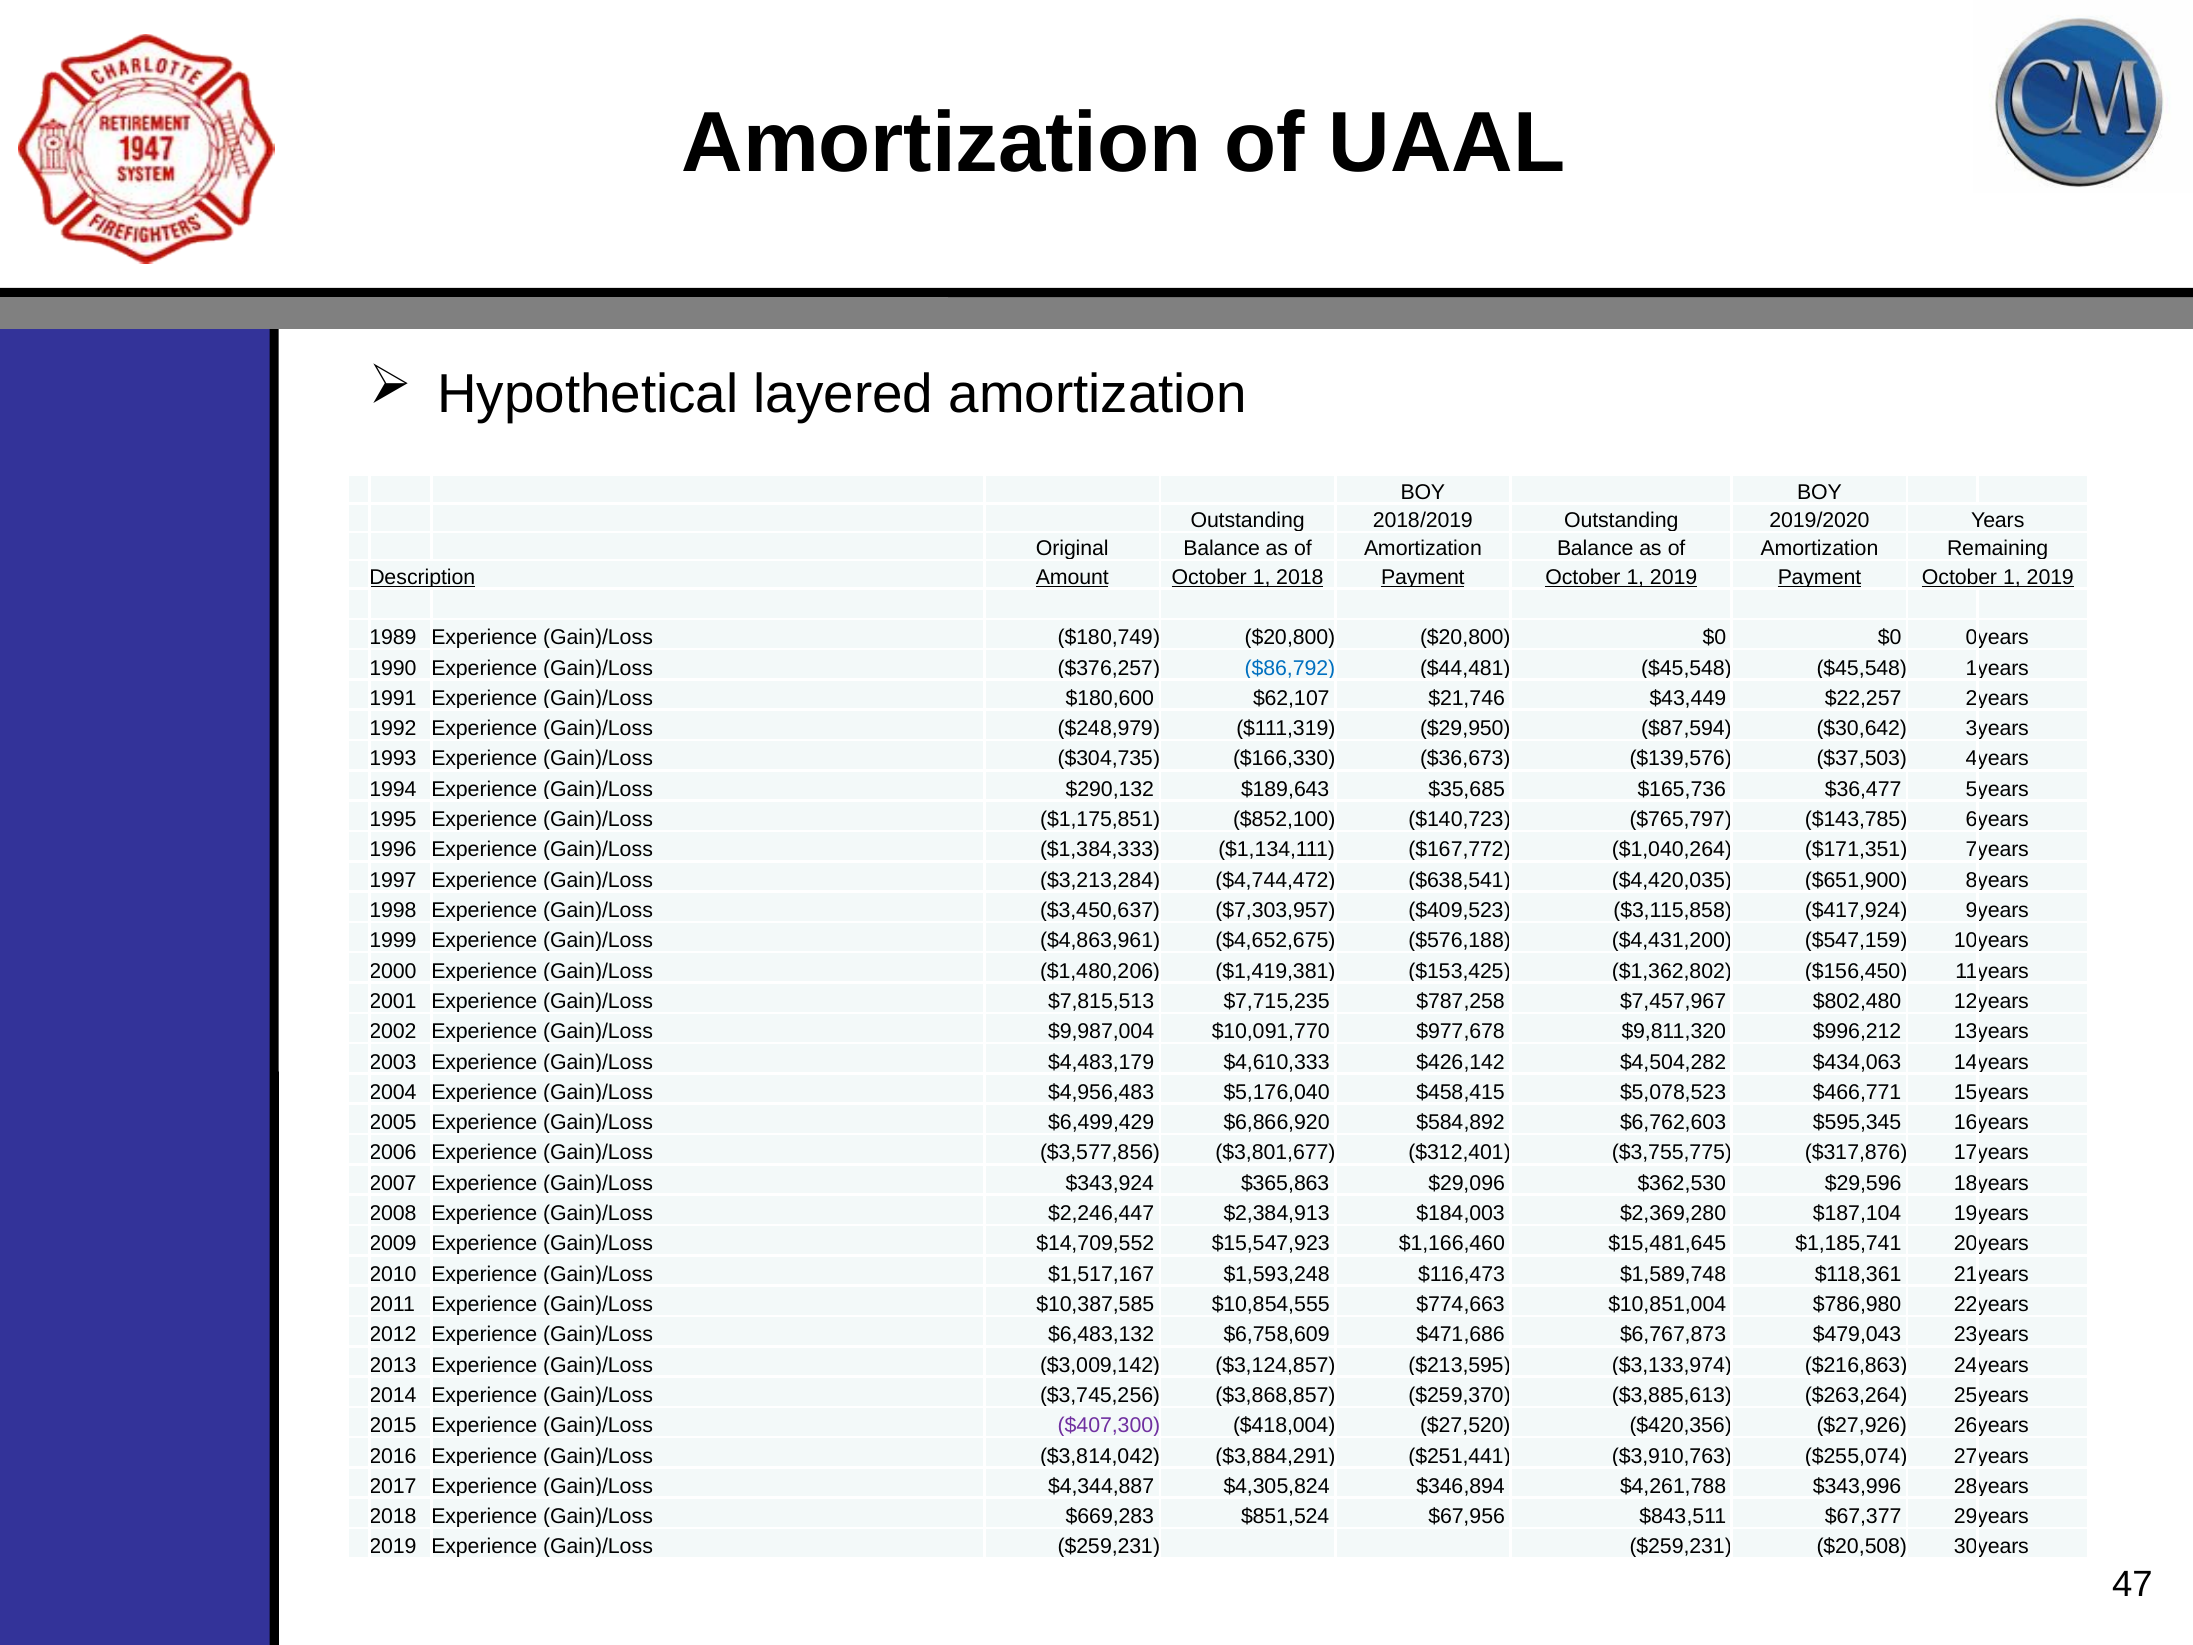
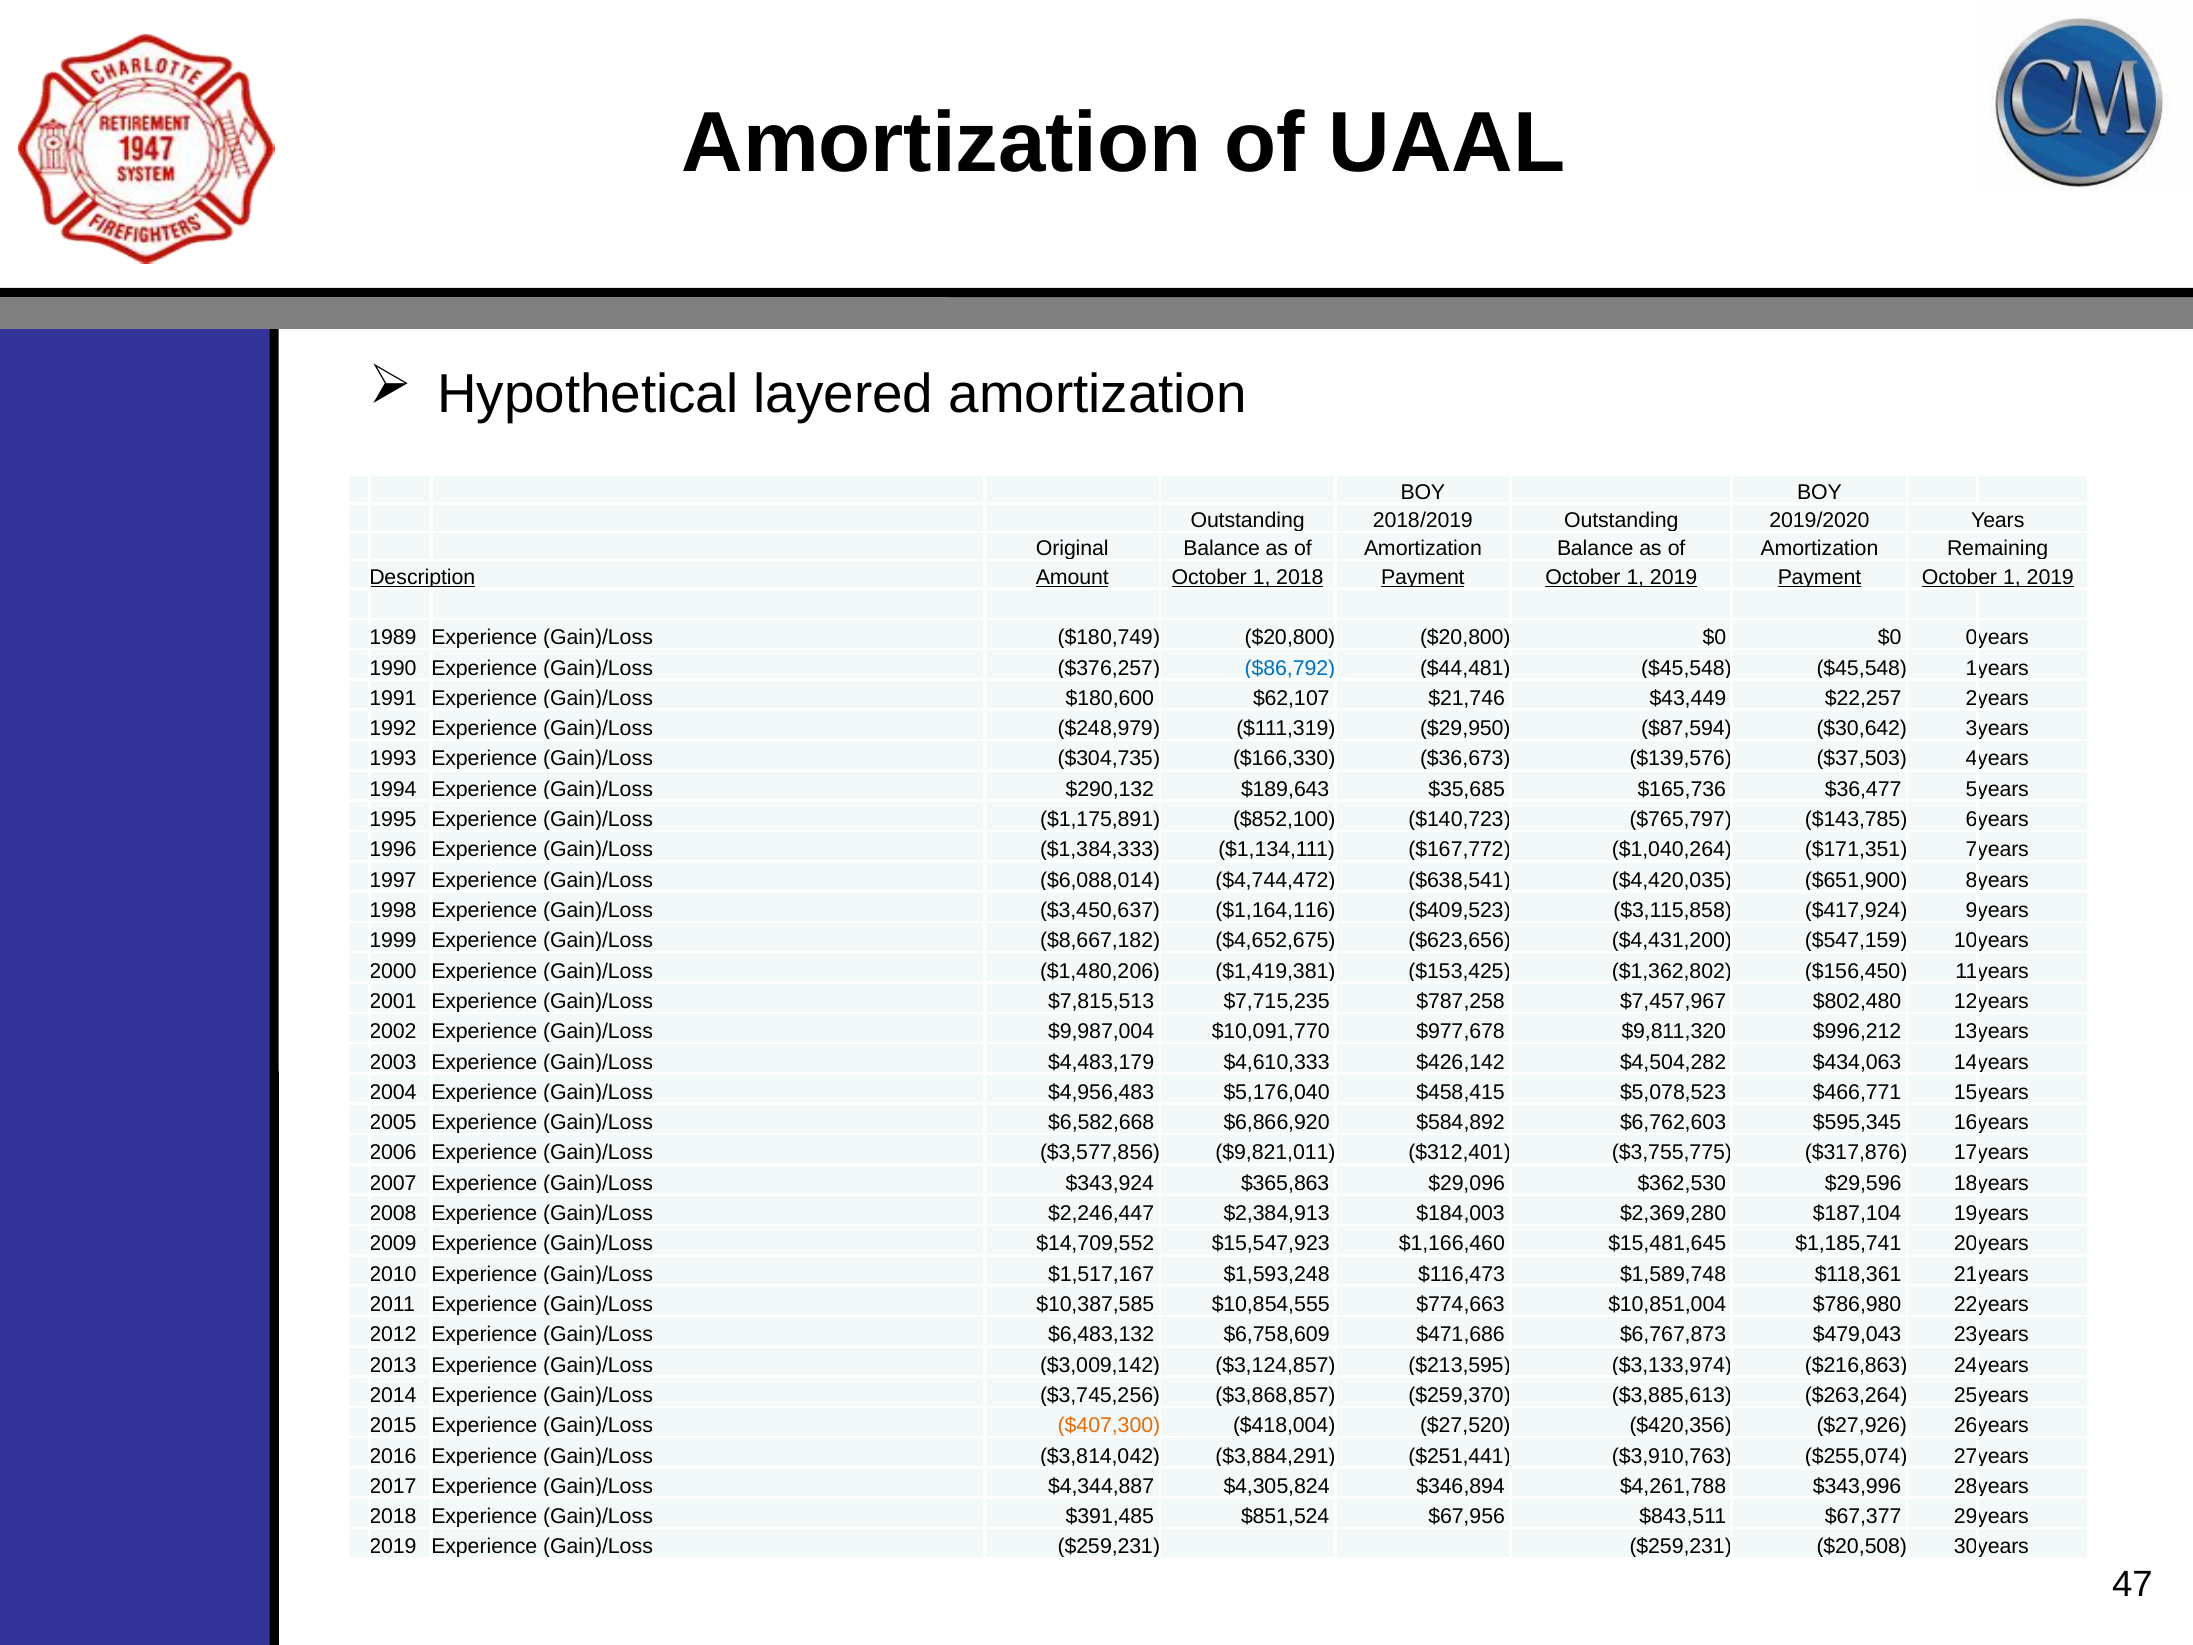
$1,175,851: $1,175,851 -> $1,175,891 (1100, 819)
$3,213,284: $3,213,284 -> $6,088,014 (1100, 880)
$7,303,957: $7,303,957 -> $1,164,116 (1275, 910)
$4,863,961: $4,863,961 -> $8,667,182 (1100, 941)
$576,188: $576,188 -> $623,656 (1460, 941)
$6,499,429: $6,499,429 -> $6,582,668 (1101, 1122)
$3,801,677: $3,801,677 -> $9,821,011 (1275, 1153)
$407,300 colour: purple -> orange (1109, 1425)
$669,283: $669,283 -> $391,485 (1110, 1516)
